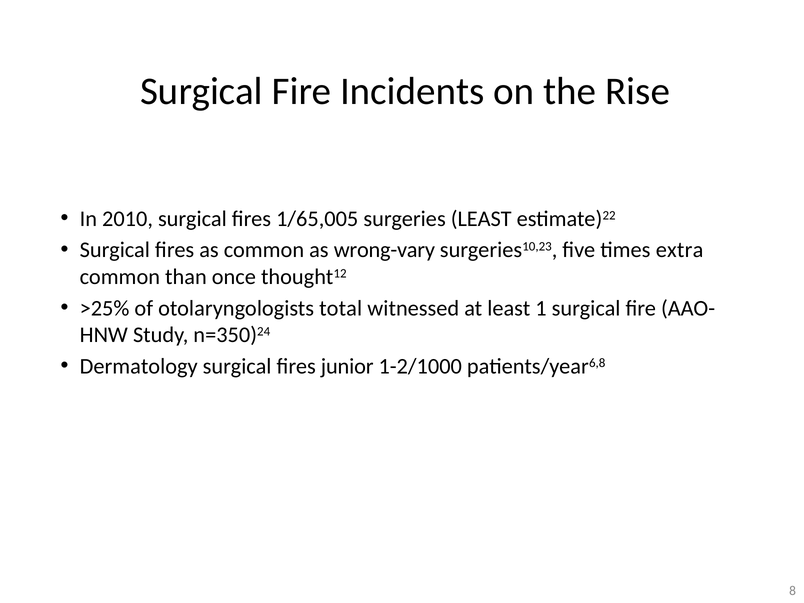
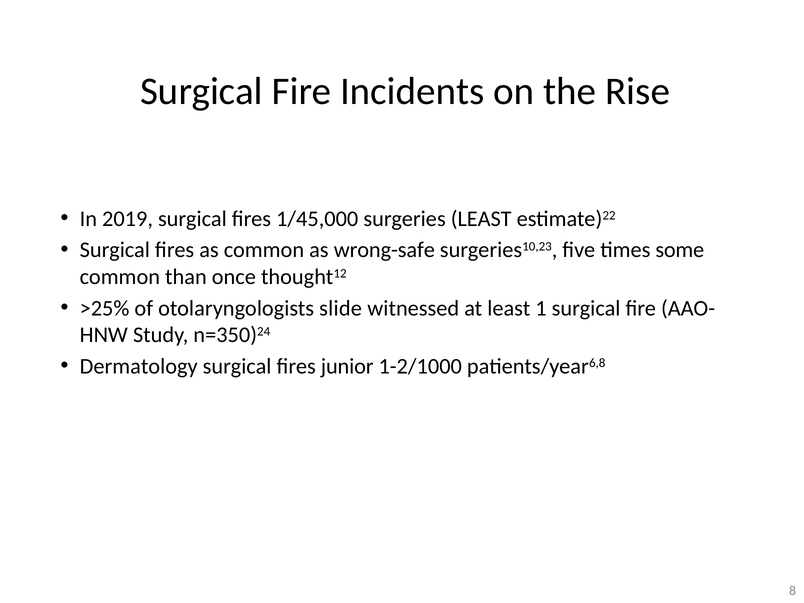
2010: 2010 -> 2019 (128, 219)
1/65,005: 1/65,005 -> 1/45,000 (317, 219)
wrong-vary: wrong-vary -> wrong-safe (384, 250)
extra: extra -> some (680, 250)
total: total -> slide (341, 308)
